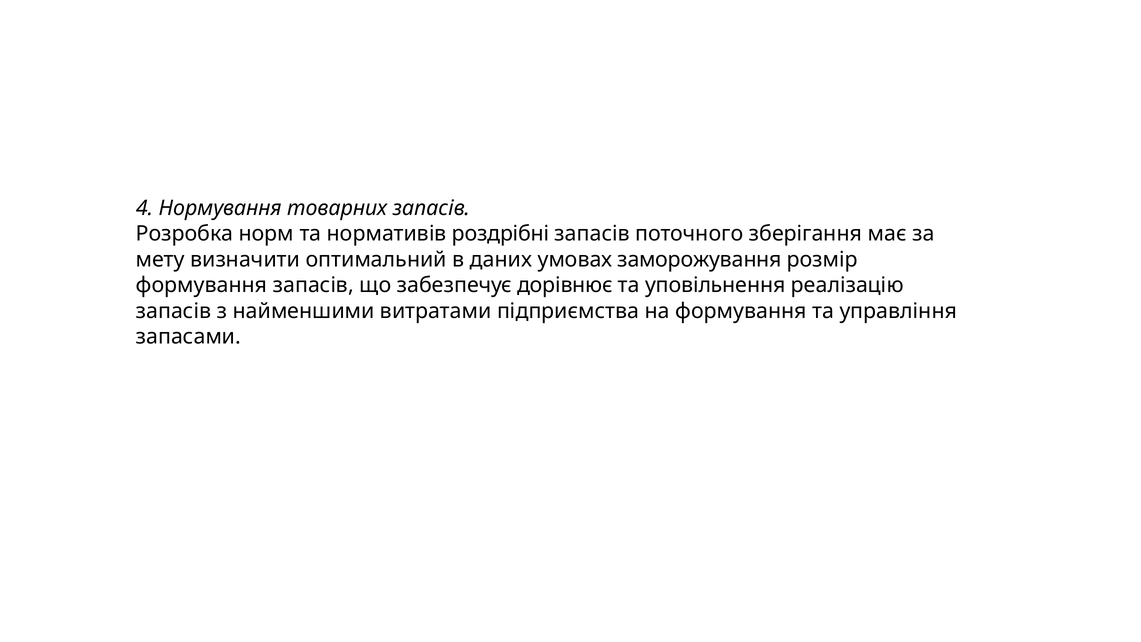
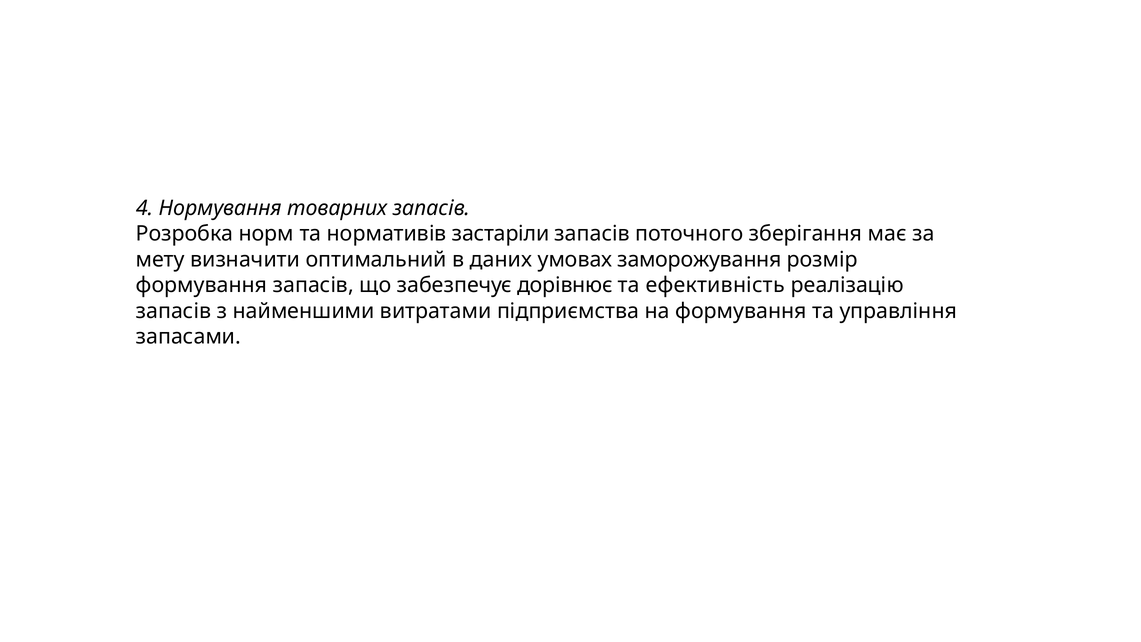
роздрібні: роздрібні -> застаріли (501, 234)
уповільнення: уповільнення -> ефективність (715, 285)
